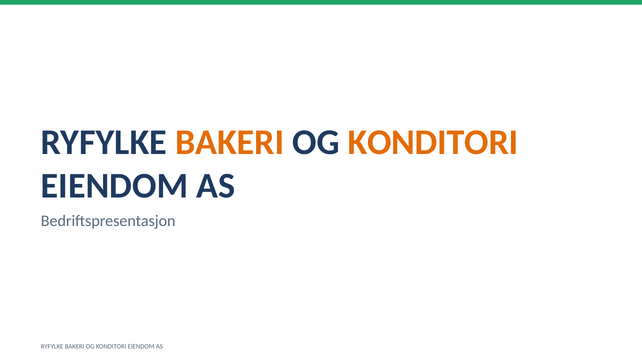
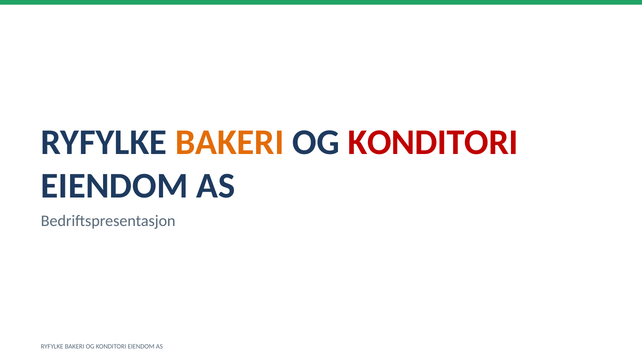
KONDITORI colour: orange -> red (433, 142)
